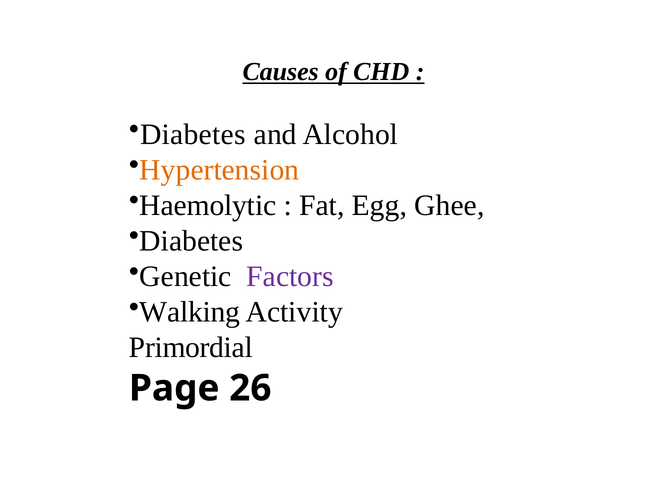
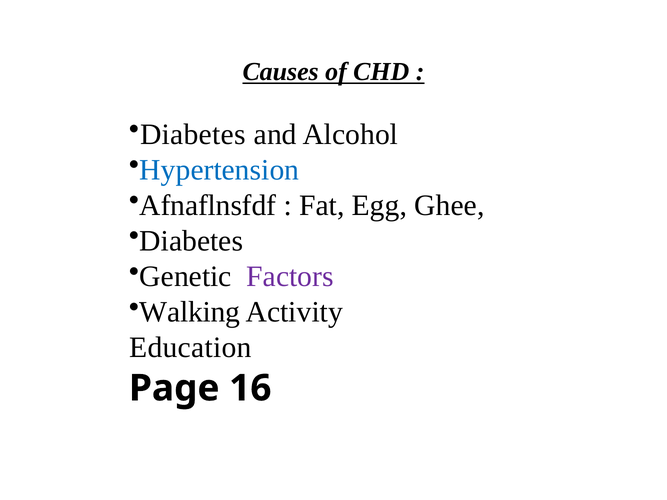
Hypertension colour: orange -> blue (219, 170)
Haemolytic: Haemolytic -> Afnaflnsfdf (208, 206)
Primordial: Primordial -> Education (191, 348)
26: 26 -> 16 (250, 388)
